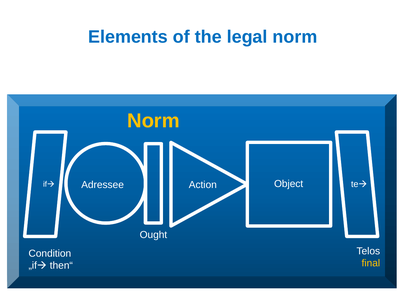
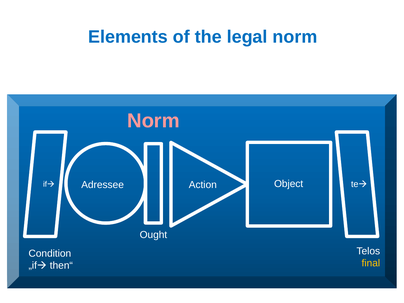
Norm colour: yellow -> pink (153, 121)
